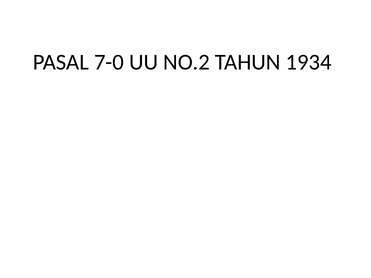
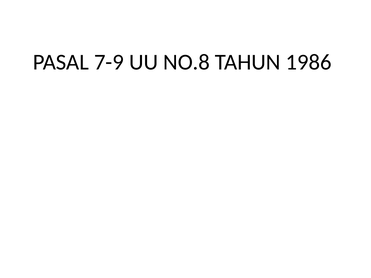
7-0: 7-0 -> 7-9 (109, 62)
NO.2: NO.2 -> NO.8 (187, 62)
1934: 1934 -> 1986 (309, 62)
